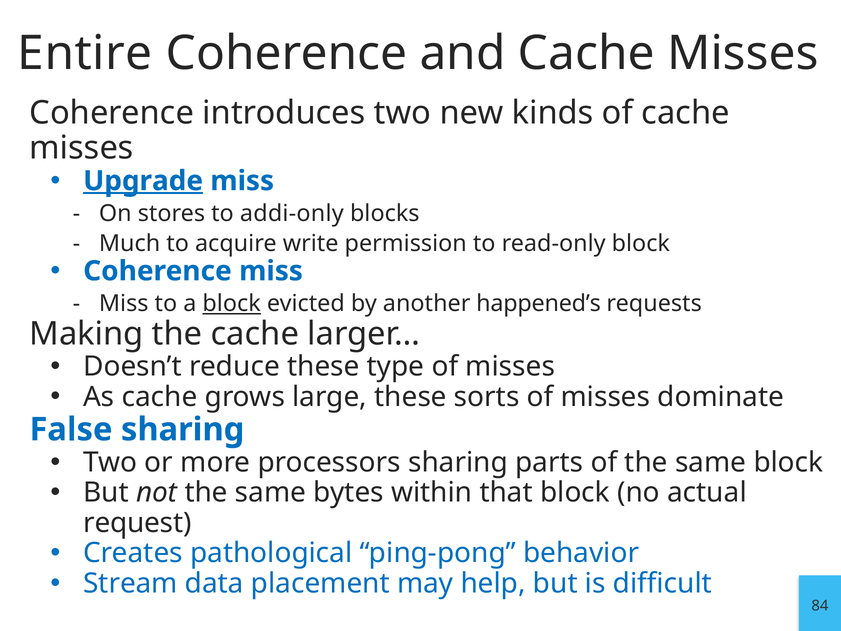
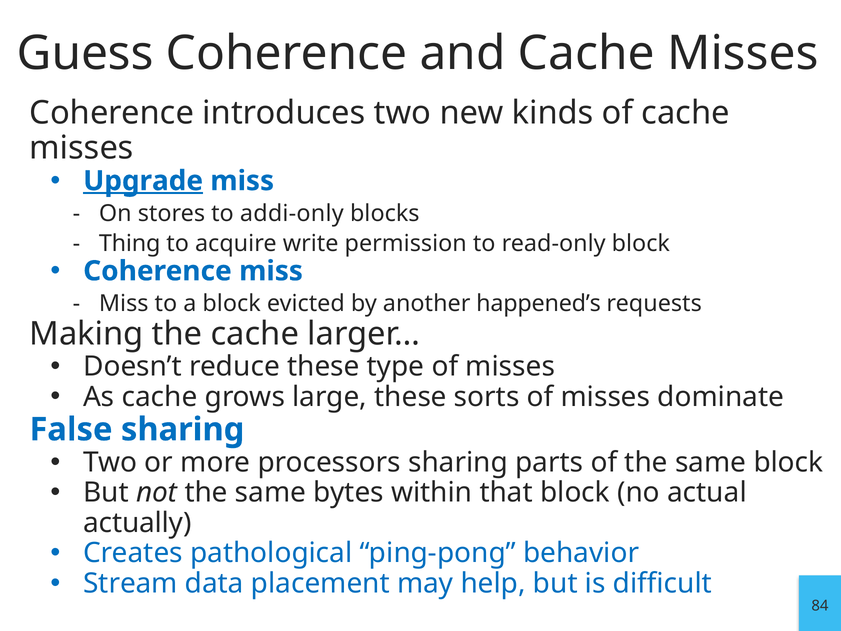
Entire: Entire -> Guess (85, 54)
Much: Much -> Thing (130, 243)
block underline: present -> none (232, 303)
request: request -> actually (137, 523)
